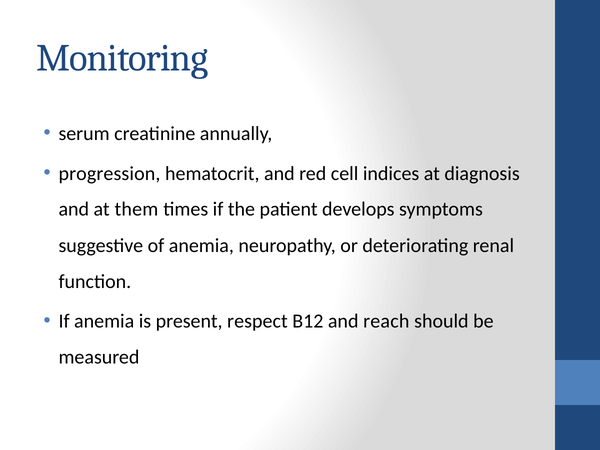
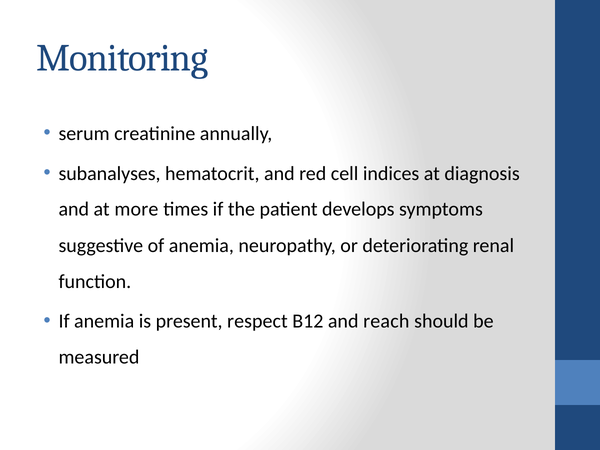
progression: progression -> subanalyses (110, 173)
them: them -> more (136, 209)
